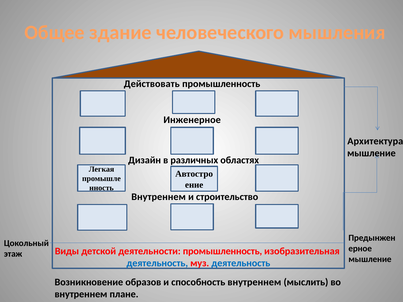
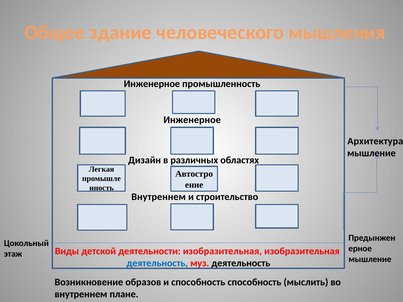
Действовать: Действовать -> Инженерное (152, 84)
деятельности промышленность: промышленность -> изобразительная (222, 251)
деятельность colour: blue -> black (241, 264)
способность внутреннем: внутреннем -> способность (254, 282)
